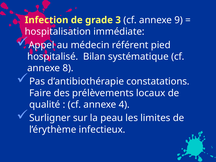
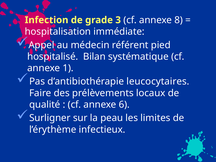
9: 9 -> 8 (179, 20)
8: 8 -> 1 (68, 68)
constatations: constatations -> leucocytaires (158, 81)
4: 4 -> 6 (124, 105)
